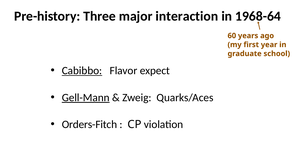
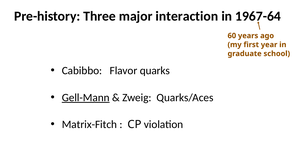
1968-64: 1968-64 -> 1967-64 (258, 16)
Cabibbo underline: present -> none (82, 71)
expect: expect -> quarks (155, 71)
Orders-Fitch: Orders-Fitch -> Matrix-Fitch (89, 124)
